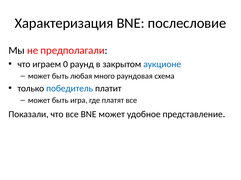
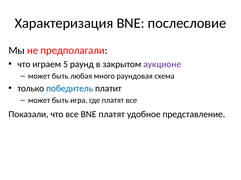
0: 0 -> 5 (66, 64)
аукционе colour: blue -> purple (162, 64)
BNE может: может -> платят (112, 115)
